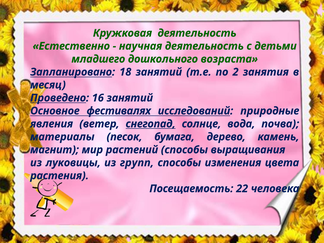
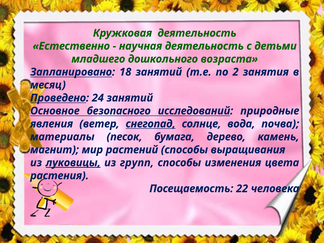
16: 16 -> 24 (98, 98)
фестивалях: фестивалях -> безопасного (119, 111)
луковицы underline: none -> present (73, 163)
